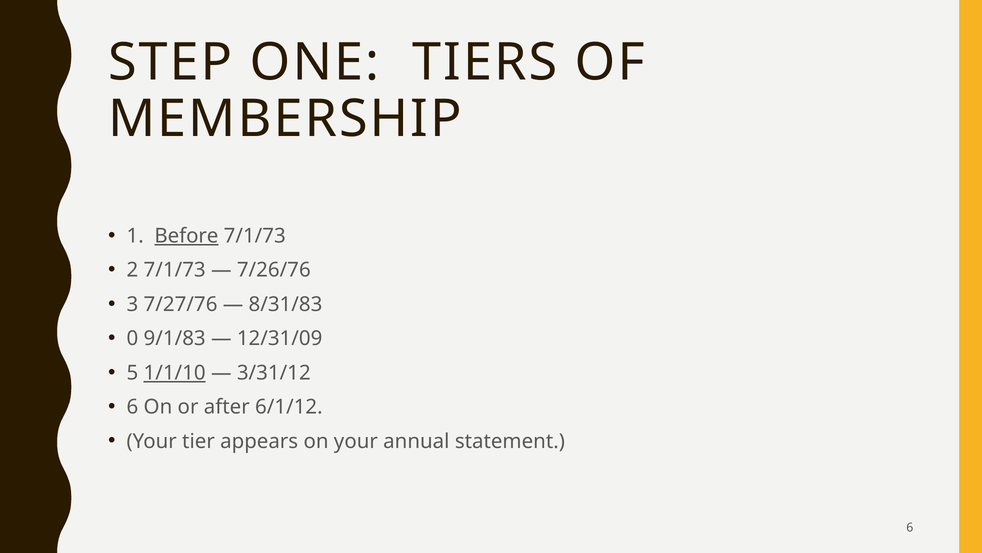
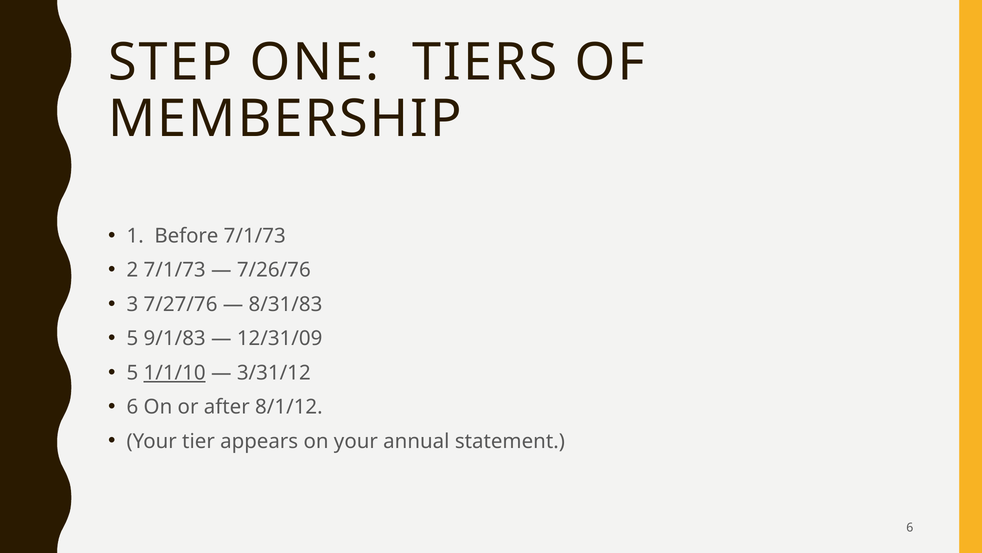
Before underline: present -> none (186, 236)
0: 0 -> 5 (132, 338)
6/1/12: 6/1/12 -> 8/1/12 (289, 407)
